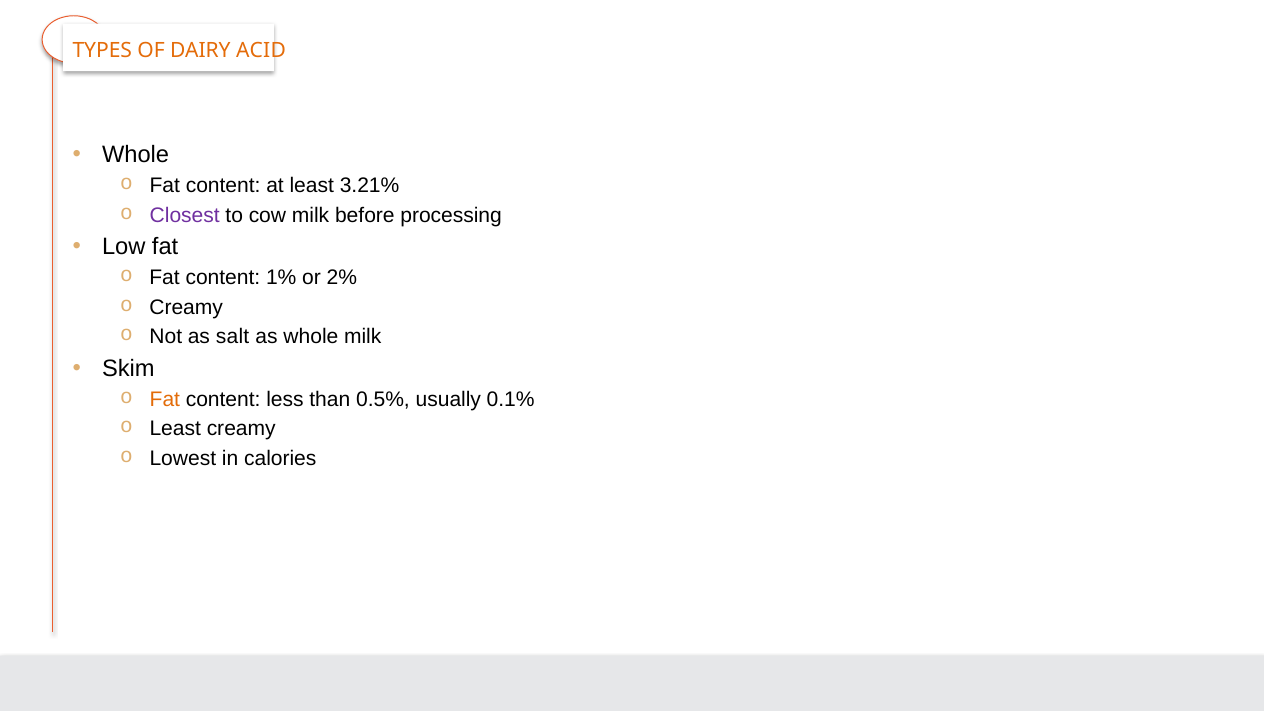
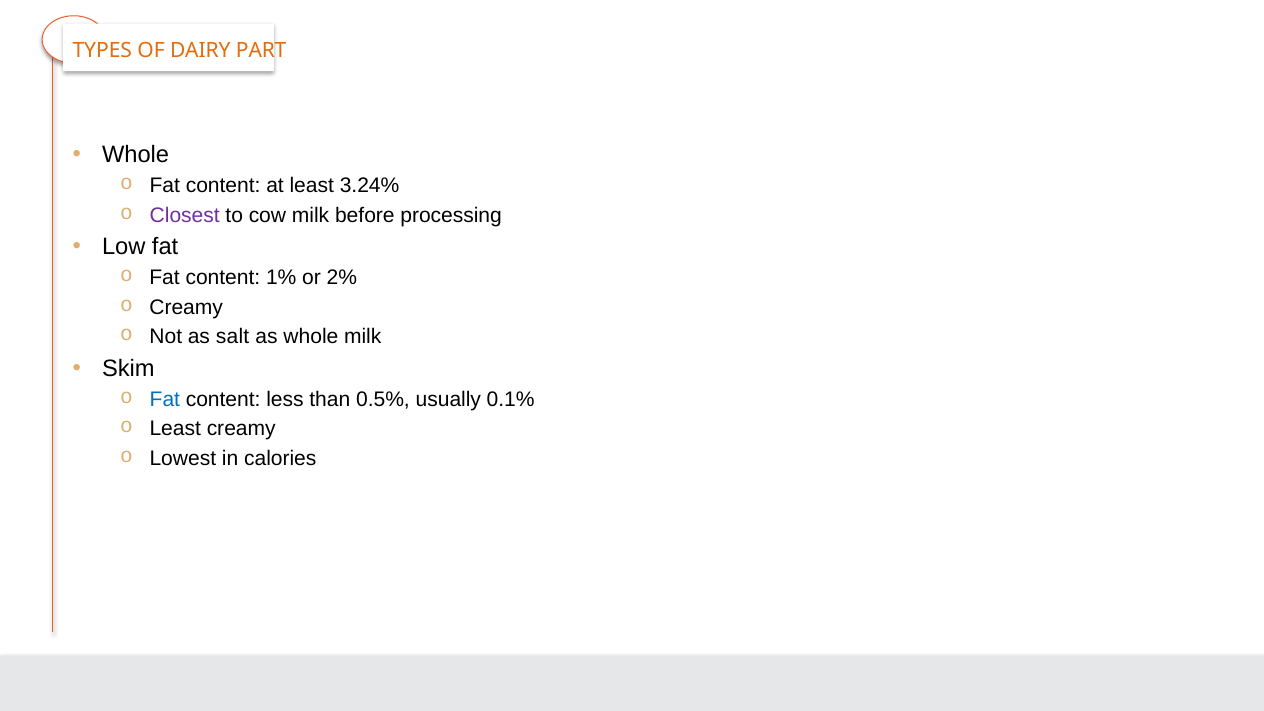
ACID: ACID -> PART (261, 51)
3.21%: 3.21% -> 3.24% (370, 186)
Fat colour: orange -> blue (165, 399)
